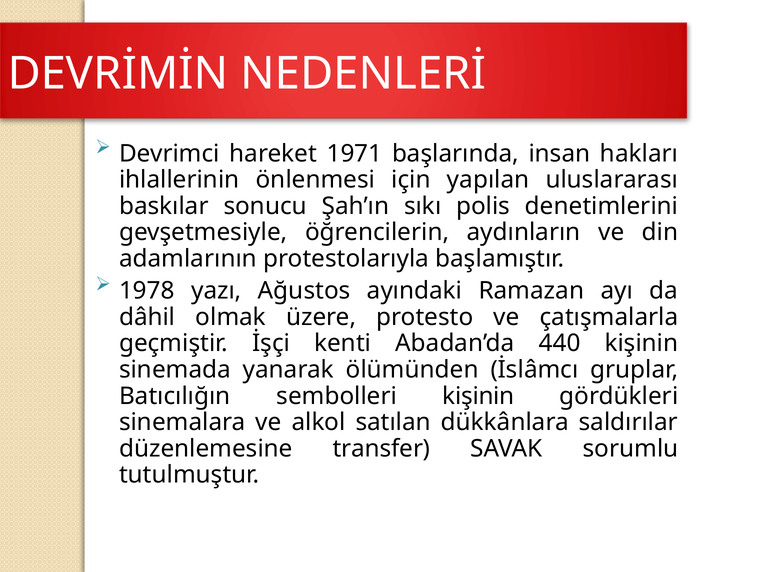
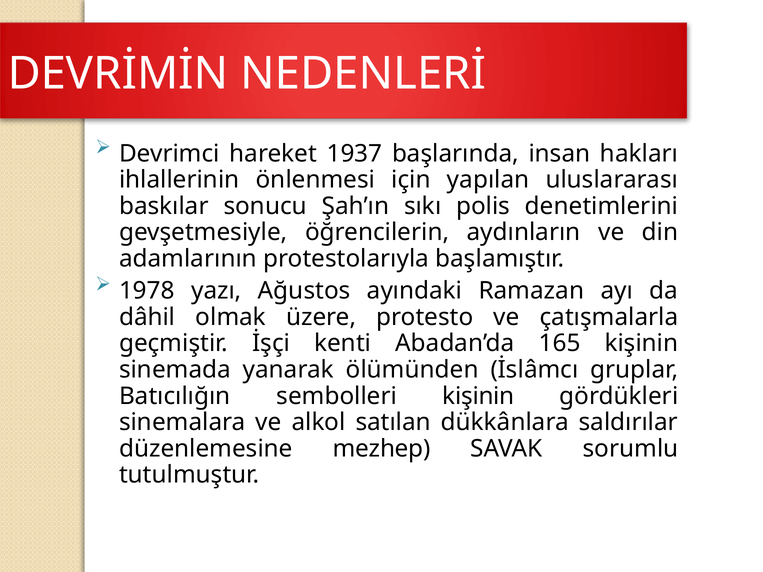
1971: 1971 -> 1937 (354, 154)
440: 440 -> 165 (560, 344)
transfer: transfer -> mezhep (382, 449)
